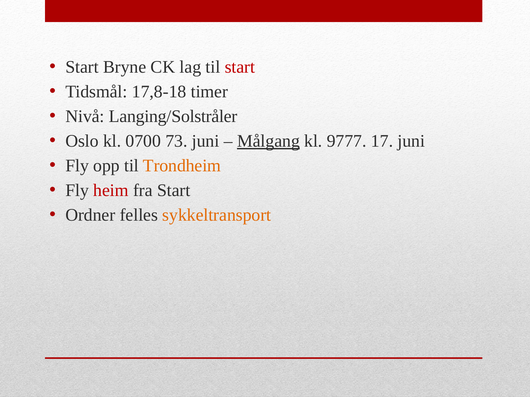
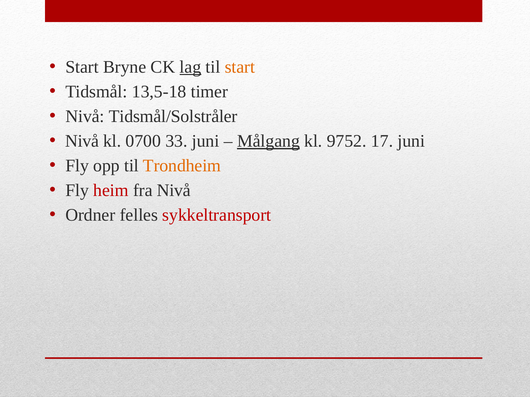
lag underline: none -> present (190, 67)
start colour: red -> orange (240, 67)
17,8-18: 17,8-18 -> 13,5-18 (159, 92)
Langing/Solstråler: Langing/Solstråler -> Tidsmål/Solstråler (173, 117)
Oslo: Oslo -> Nivå (82, 141)
73: 73 -> 33 (176, 141)
9777: 9777 -> 9752 (347, 141)
fra Start: Start -> Nivå (174, 191)
sykkeltransport colour: orange -> red (217, 215)
